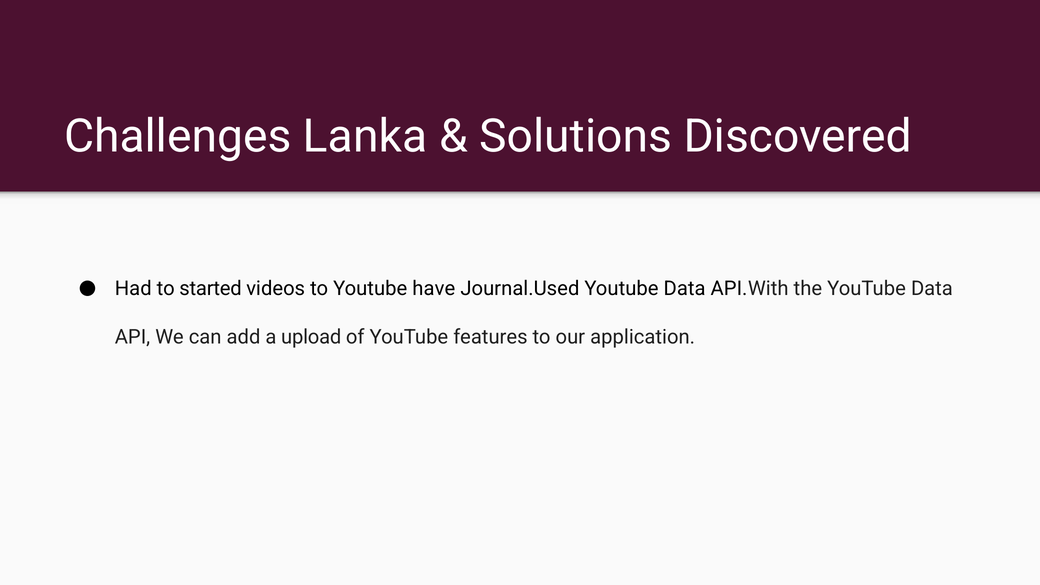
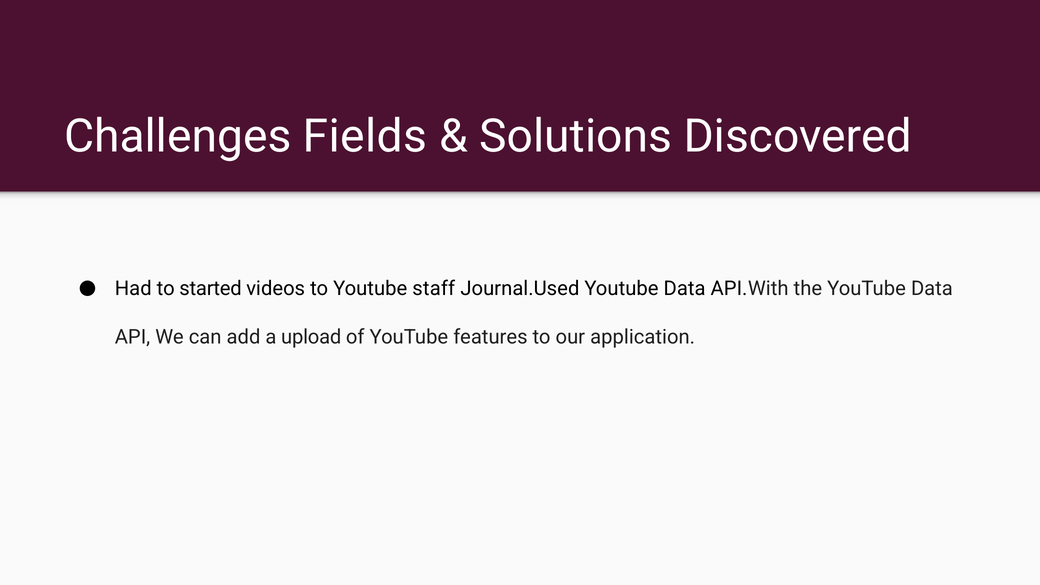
Lanka: Lanka -> Fields (365, 136)
have: have -> staff (434, 288)
